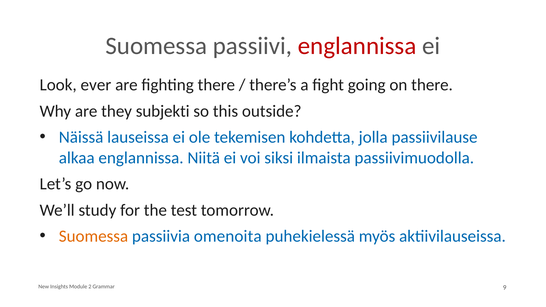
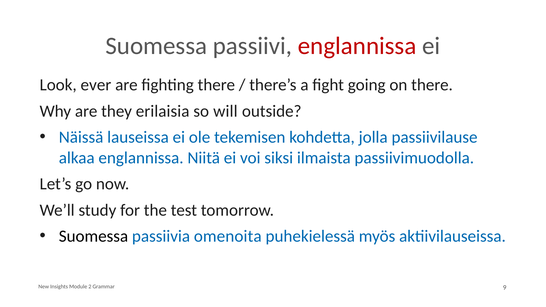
subjekti: subjekti -> erilaisia (163, 111)
this: this -> will (225, 111)
Suomessa colour: orange -> black (93, 236)
